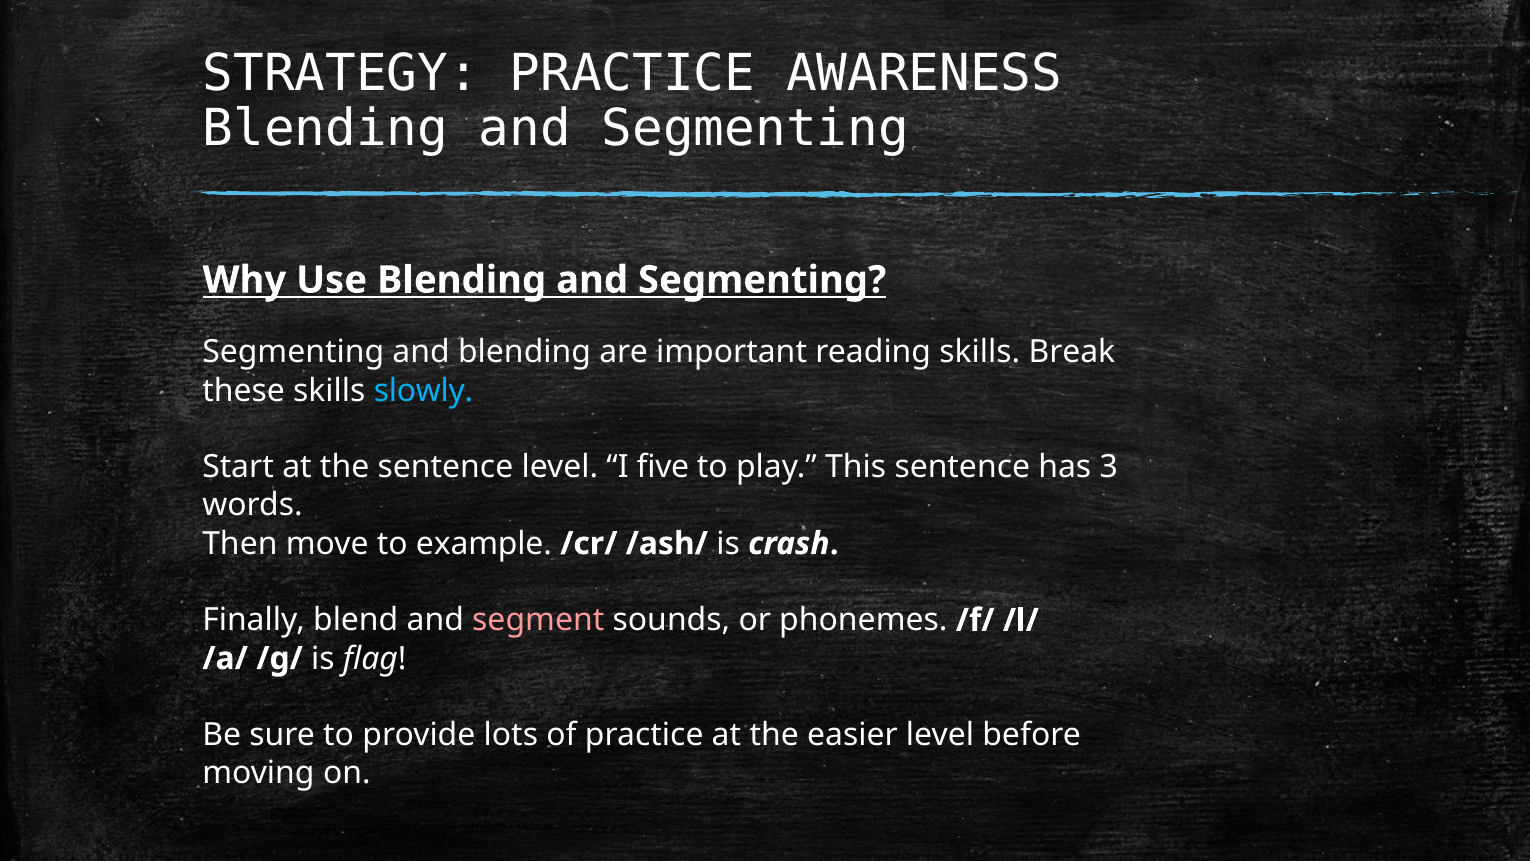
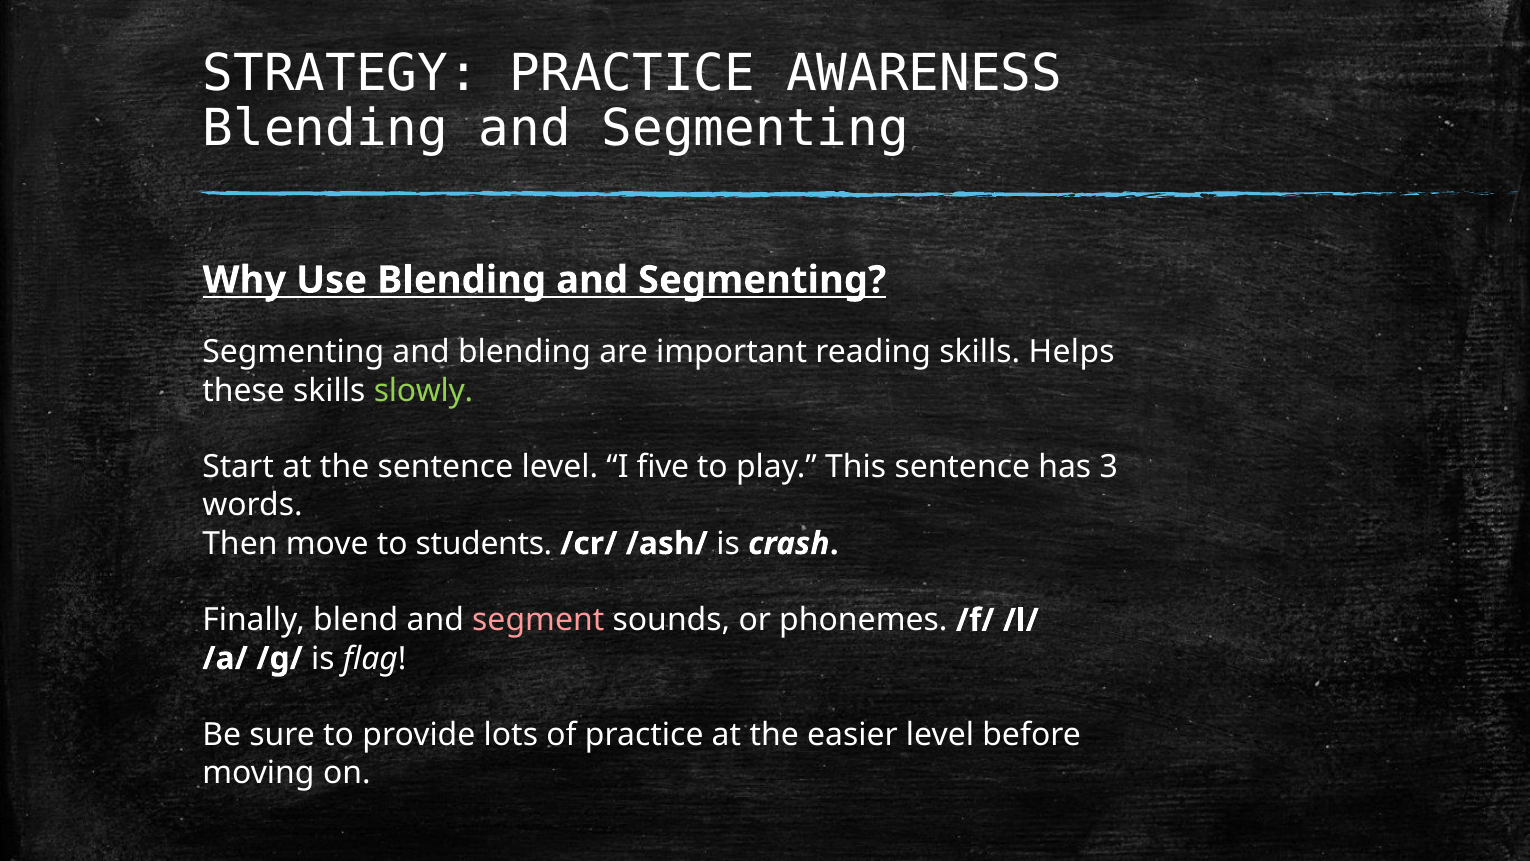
Break: Break -> Helps (1072, 352)
slowly colour: light blue -> light green (423, 390)
example: example -> students (484, 543)
